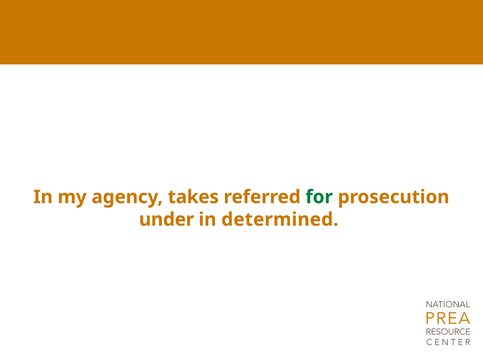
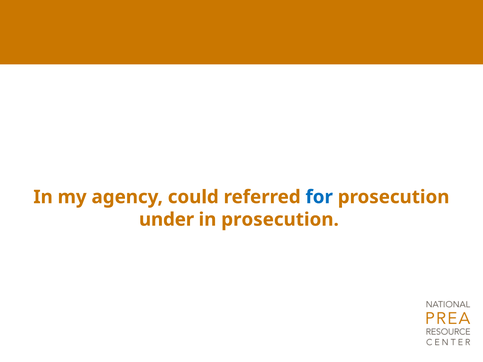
takes: takes -> could (193, 197)
for colour: green -> blue (319, 197)
in determined: determined -> prosecution (280, 220)
